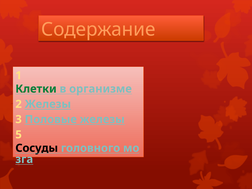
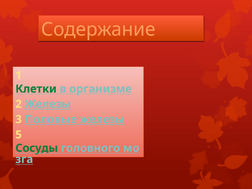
Сосуды colour: black -> green (37, 148)
